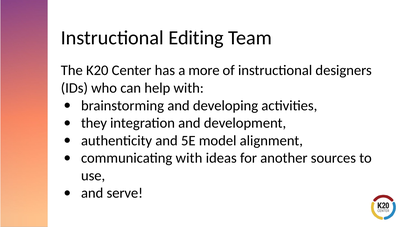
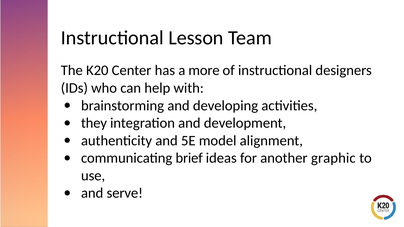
Editing: Editing -> Lesson (196, 38)
communicating with: with -> brief (189, 158)
sources: sources -> graphic (333, 158)
